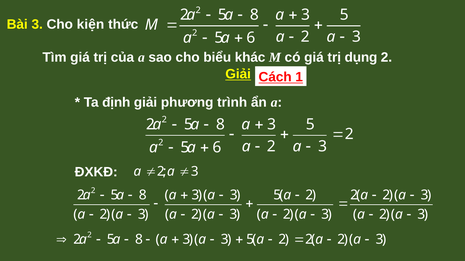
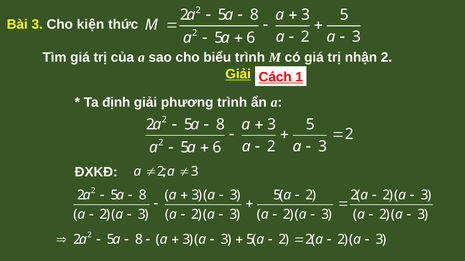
biểu khác: khác -> trình (250, 58)
dụng: dụng -> nhận (361, 58)
